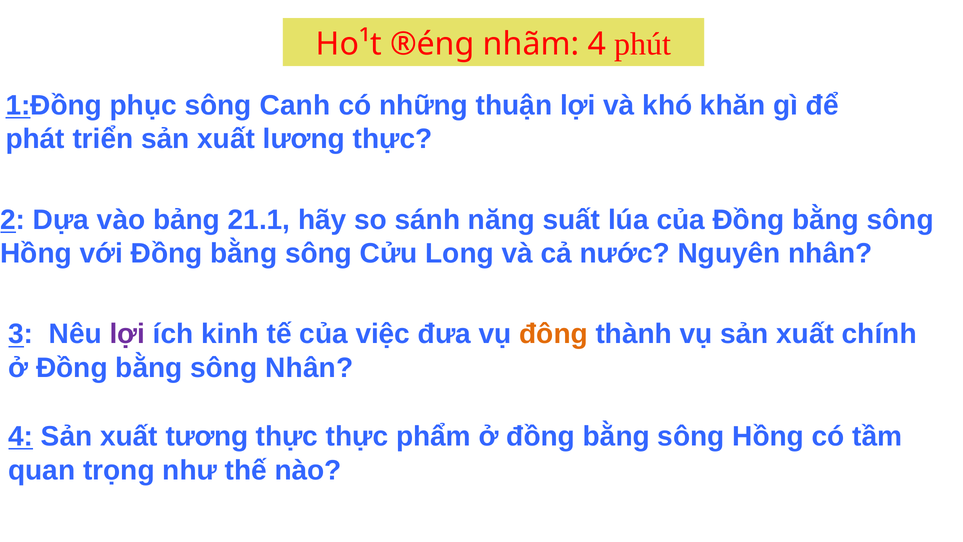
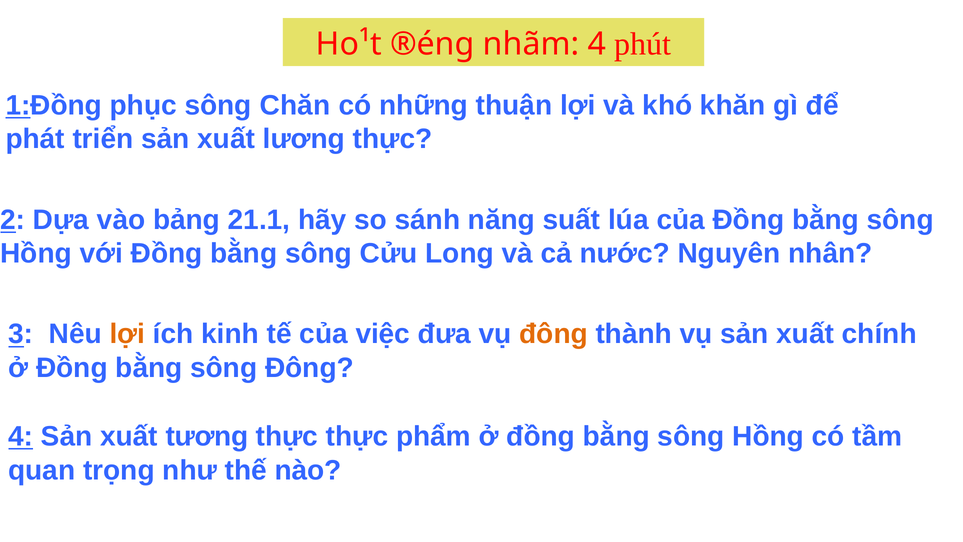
Canh: Canh -> Chăn (295, 105)
lợi colour: purple -> orange (127, 334)
sông Nhân: Nhân -> Đông (309, 368)
